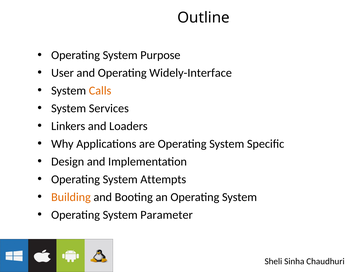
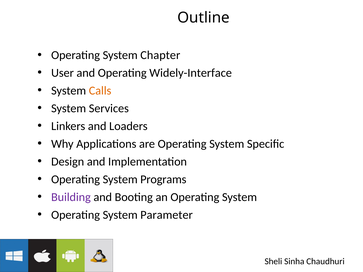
Purpose: Purpose -> Chapter (160, 55)
Attempts: Attempts -> Programs (163, 179)
Building colour: orange -> purple (71, 197)
